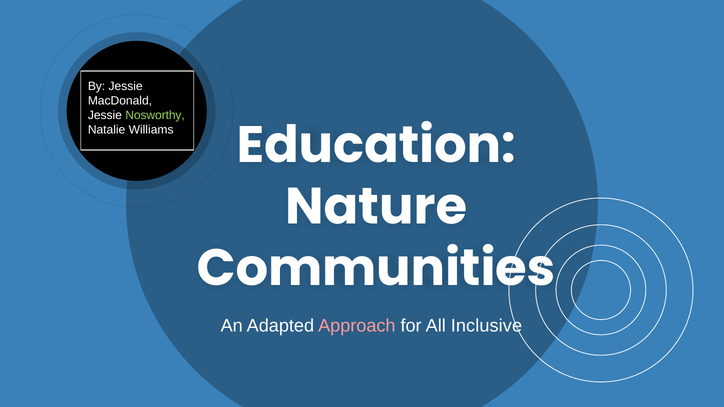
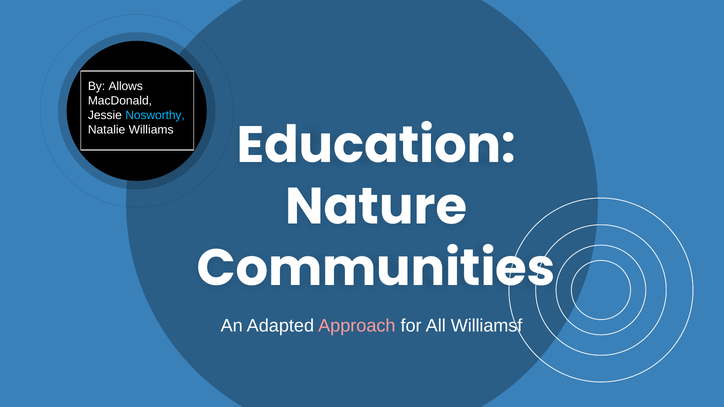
By Jessie: Jessie -> Allows (126, 86)
Nosworthy colour: light green -> light blue (155, 115)
All Inclusive: Inclusive -> Williamsf (487, 326)
